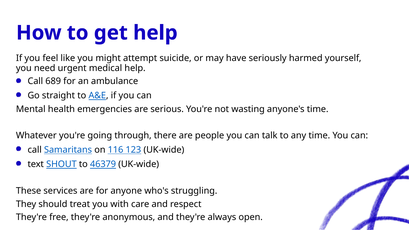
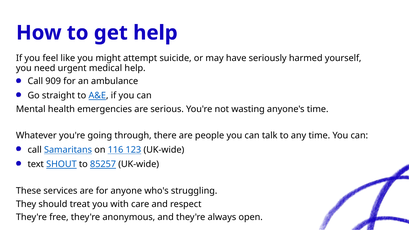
689: 689 -> 909 (53, 81)
46379: 46379 -> 85257 (103, 164)
